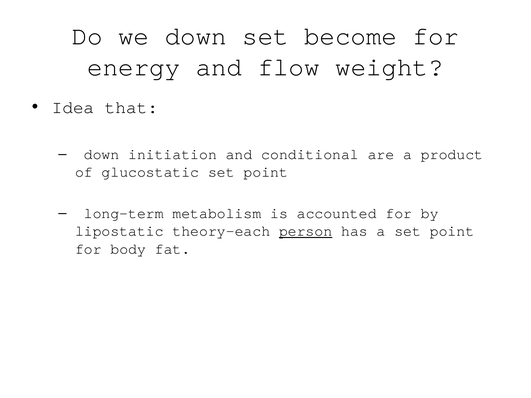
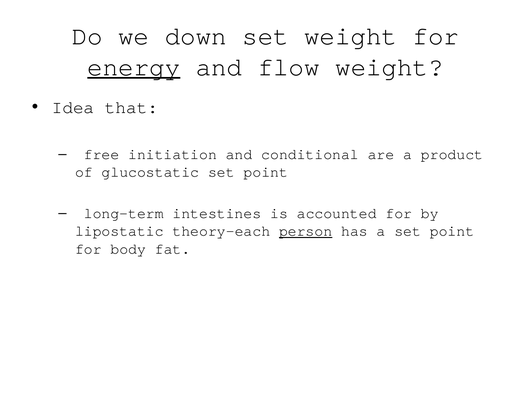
set become: become -> weight (351, 36)
energy underline: none -> present (134, 67)
down: down -> free (102, 154)
metabolism: metabolism -> intestines (217, 214)
